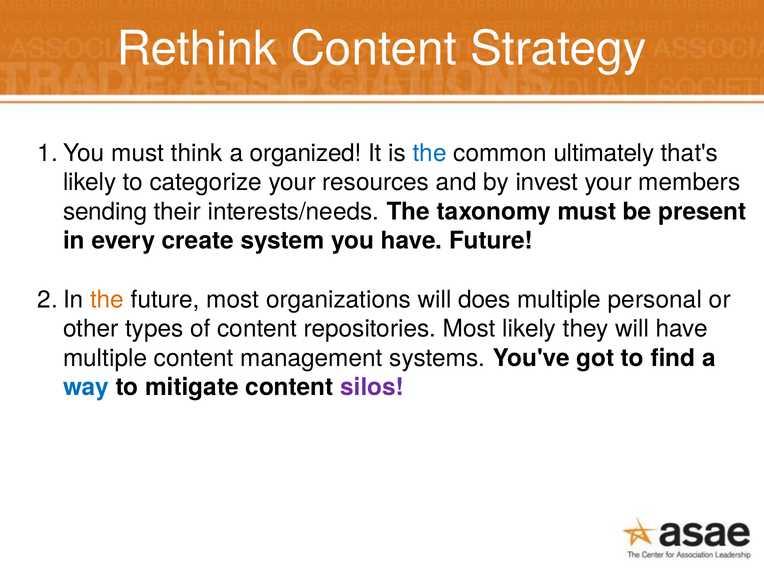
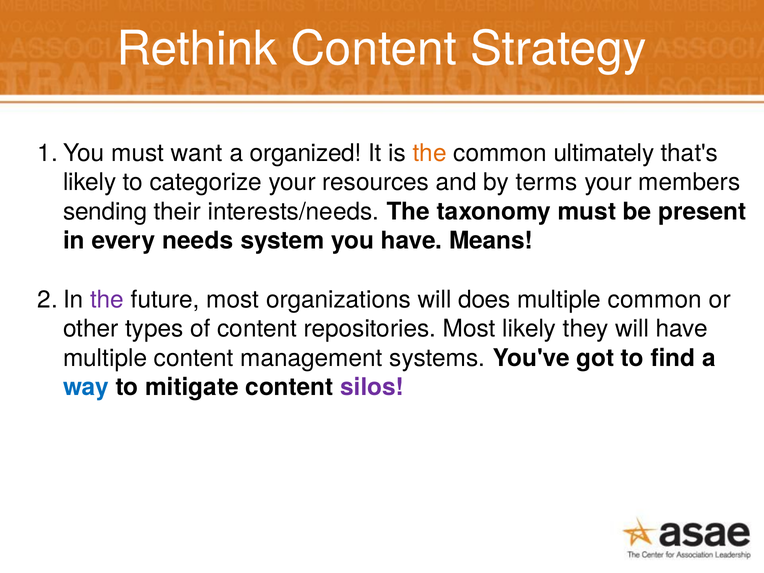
think: think -> want (197, 153)
the colour: blue -> orange (430, 153)
invest: invest -> terms (547, 182)
create: create -> needs (198, 241)
have Future: Future -> Means (491, 241)
the colour: orange -> purple (107, 299)
multiple personal: personal -> common (655, 299)
